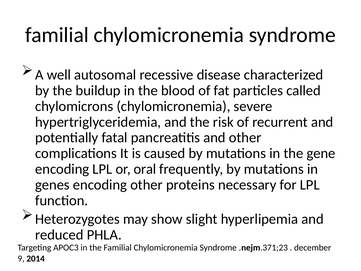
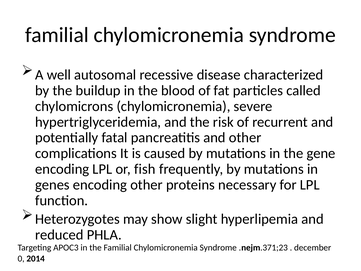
oral: oral -> fish (145, 169)
9: 9 -> 0 (21, 258)
